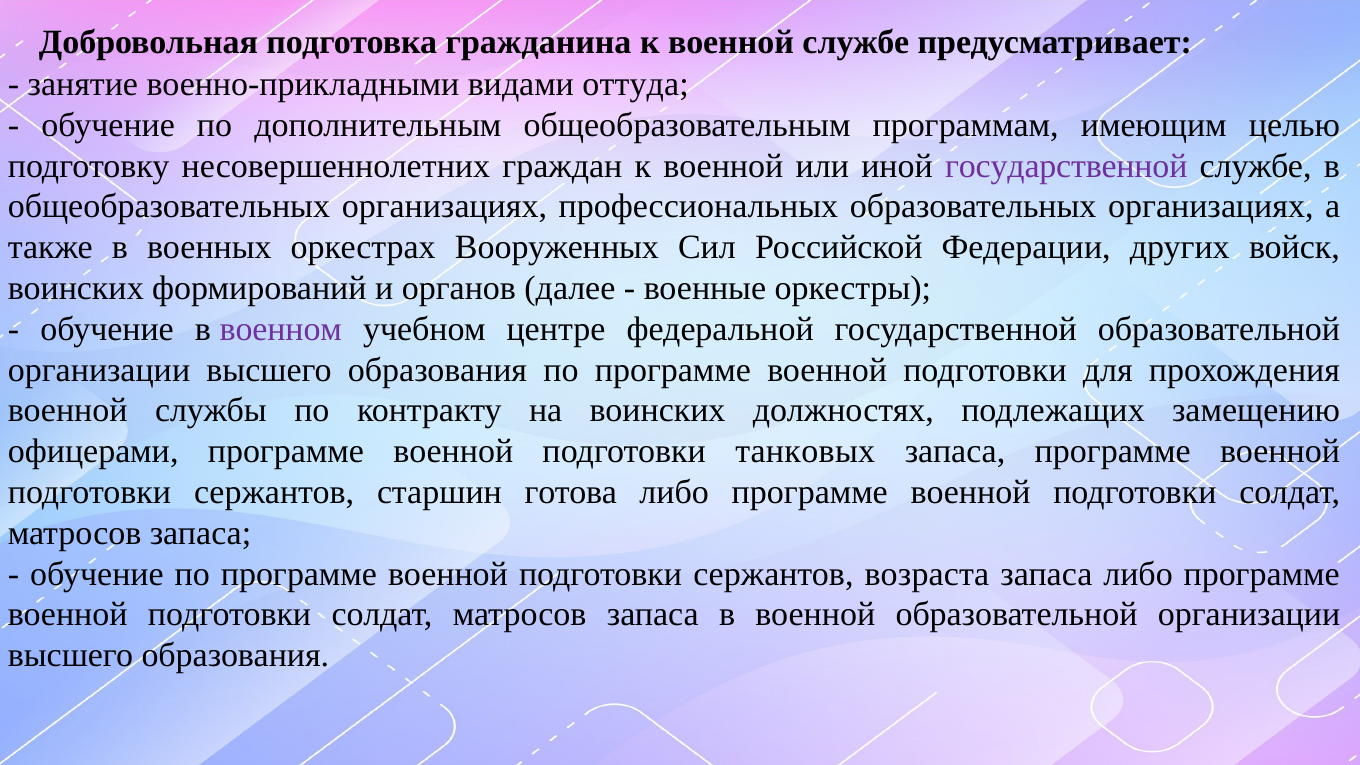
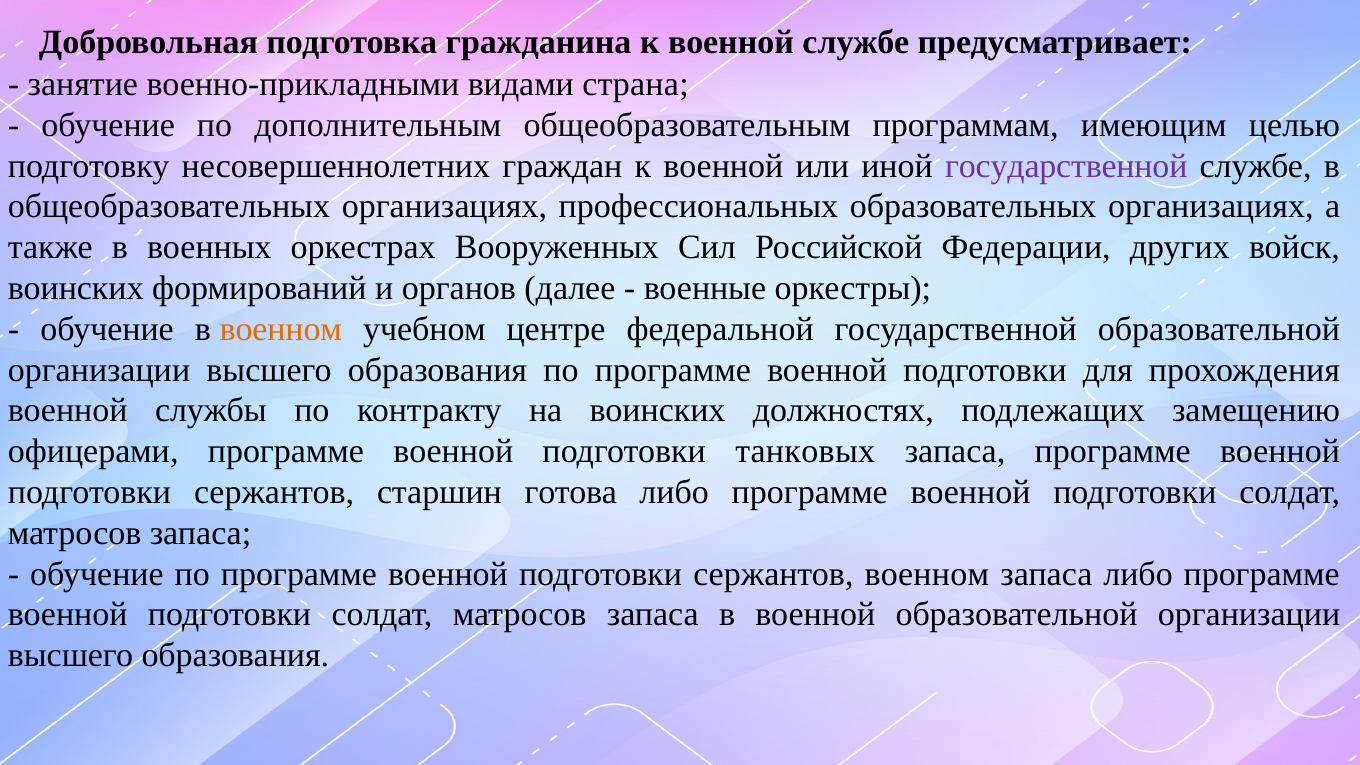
оттуда: оттуда -> страна (636, 84)
военном colour: purple -> orange (281, 329)
сержантов возраста: возраста -> военном (927, 574)
